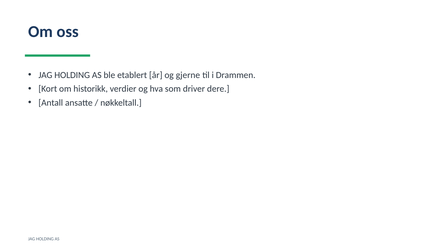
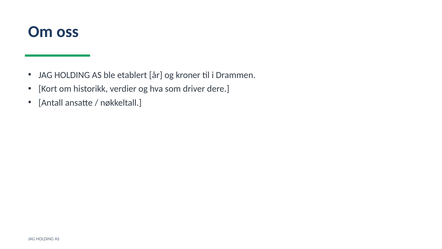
gjerne: gjerne -> kroner (188, 75)
